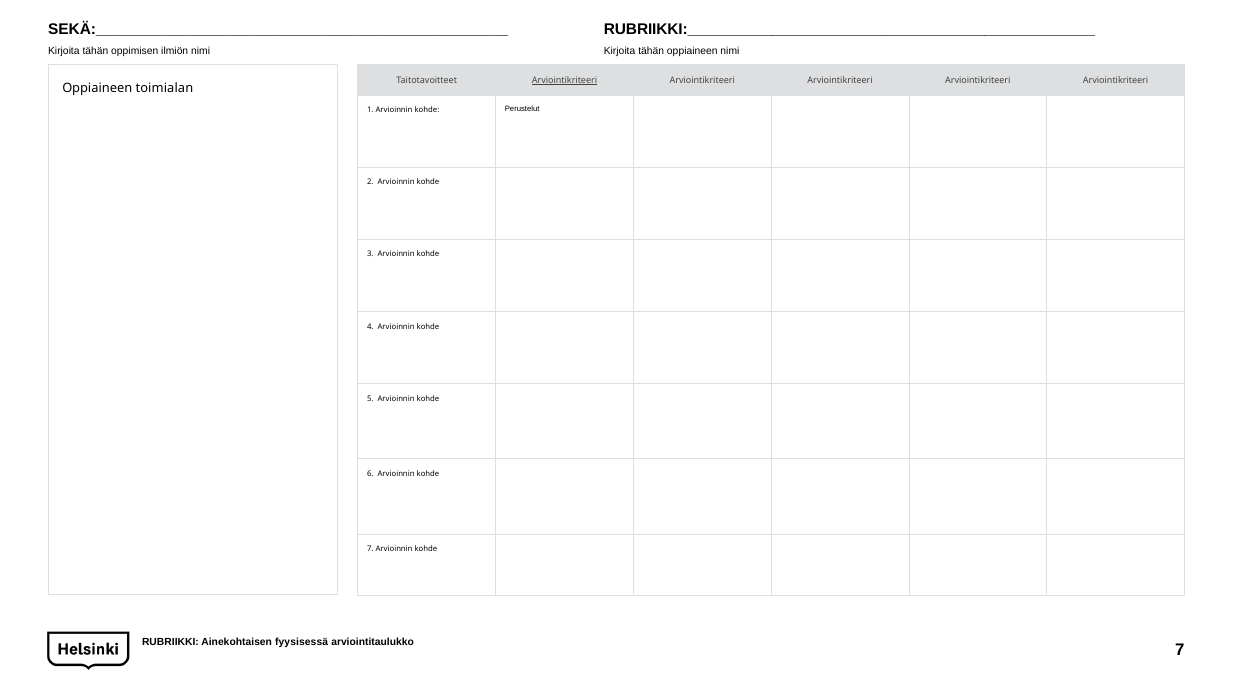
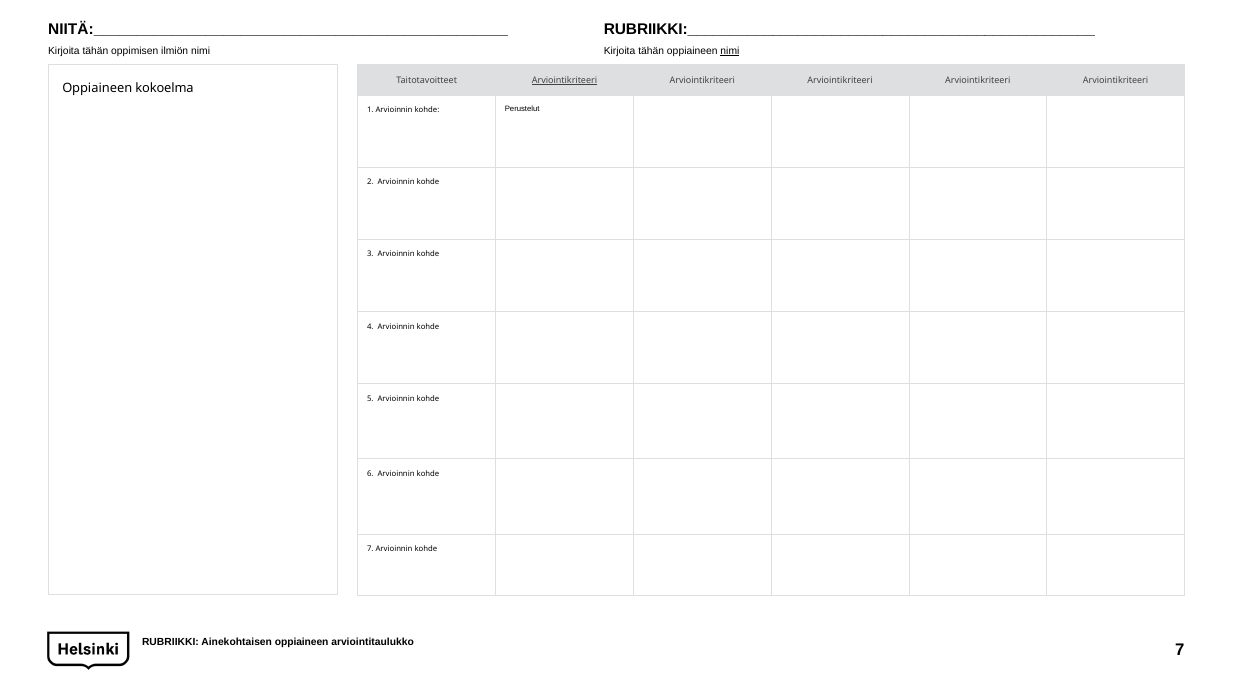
SEKÄ:________________________________________________: SEKÄ:________________________________________________ -> NIITÄ:________________________________________________ (278, 30)
nimi underline: none -> present (730, 51)
toimialan: toimialan -> kokoelma (165, 88)
Ainekohtaisen fyysisessä: fyysisessä -> oppiaineen (302, 641)
